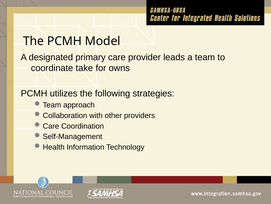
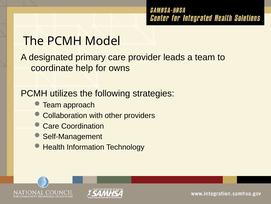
take: take -> help (84, 68)
